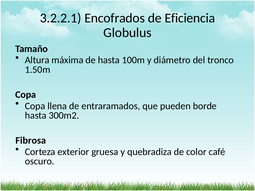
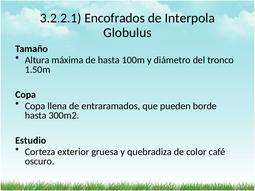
Eficiencia: Eficiencia -> Interpola (190, 18)
Fibrosa: Fibrosa -> Estudio (31, 141)
